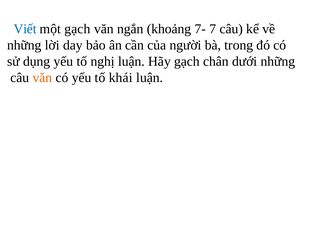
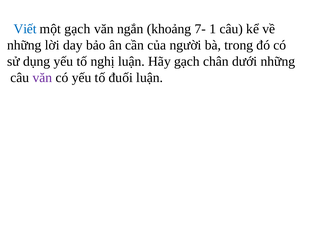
7: 7 -> 1 (213, 29)
văn colour: orange -> purple (42, 78)
khái: khái -> đuối (121, 78)
